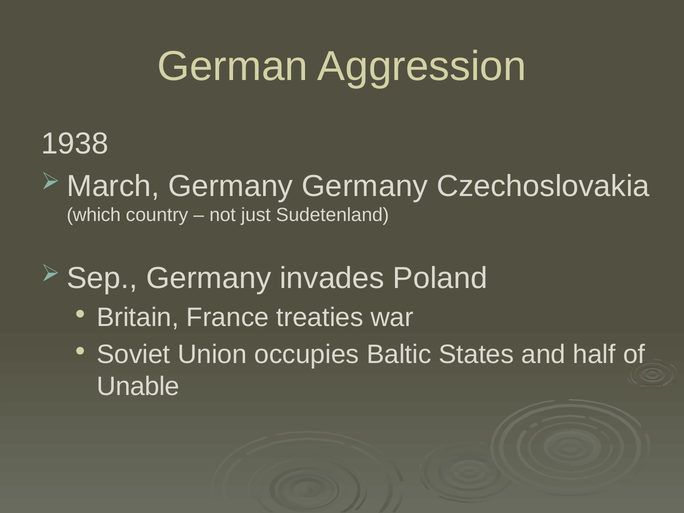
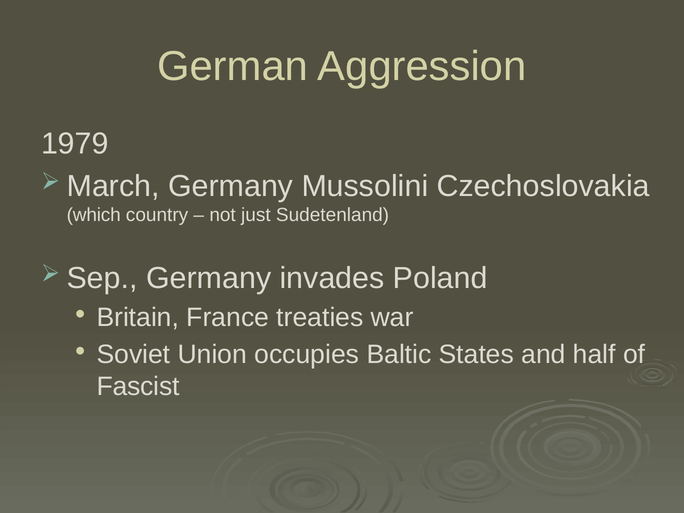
1938: 1938 -> 1979 (75, 143)
Germany Germany: Germany -> Mussolini (365, 186)
Unable: Unable -> Fascist (138, 387)
